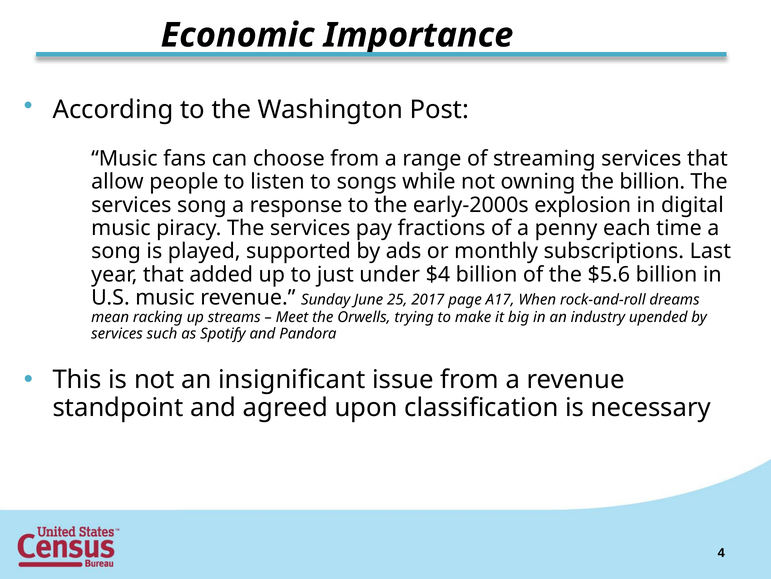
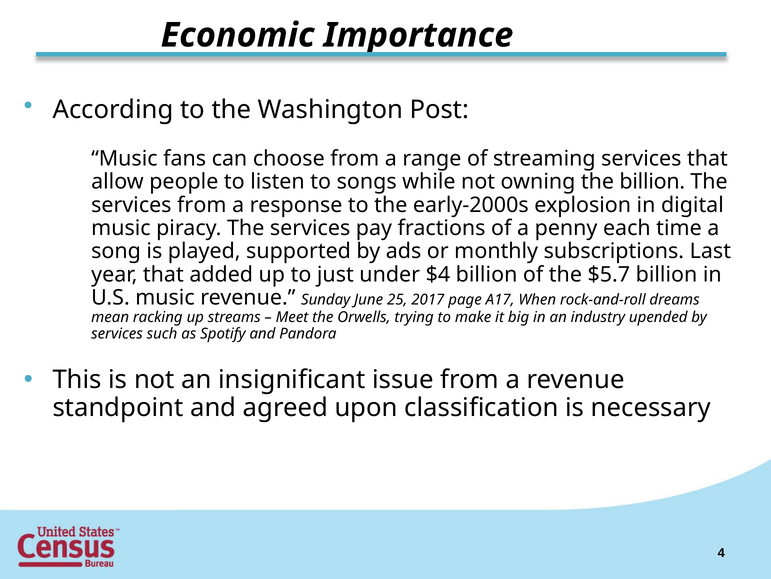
services song: song -> from (202, 205)
$5.6: $5.6 -> $5.7 (609, 274)
